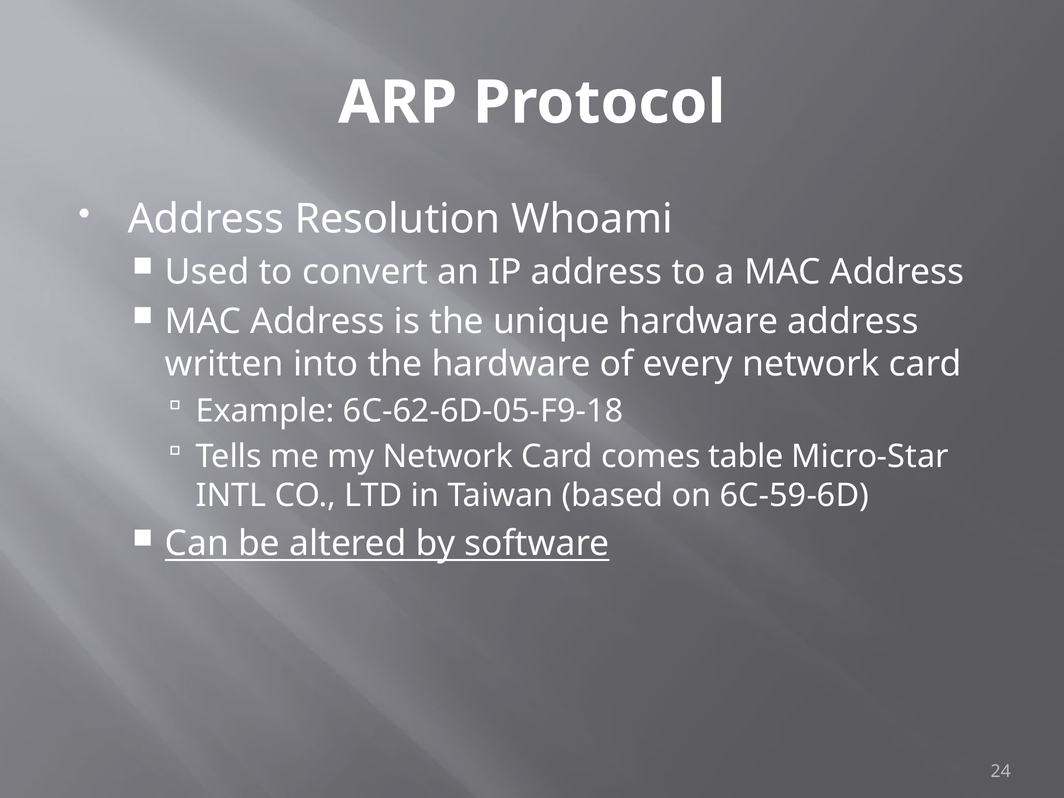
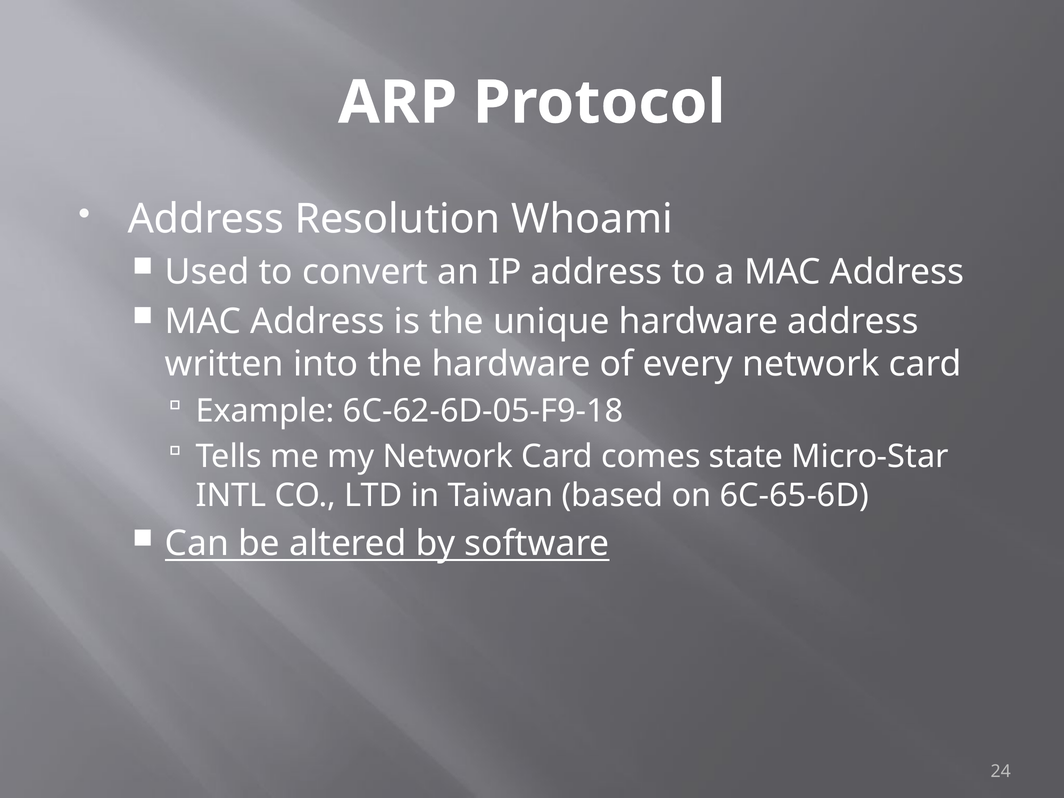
table: table -> state (746, 457)
6C-59-6D: 6C-59-6D -> 6C-65-6D (794, 496)
